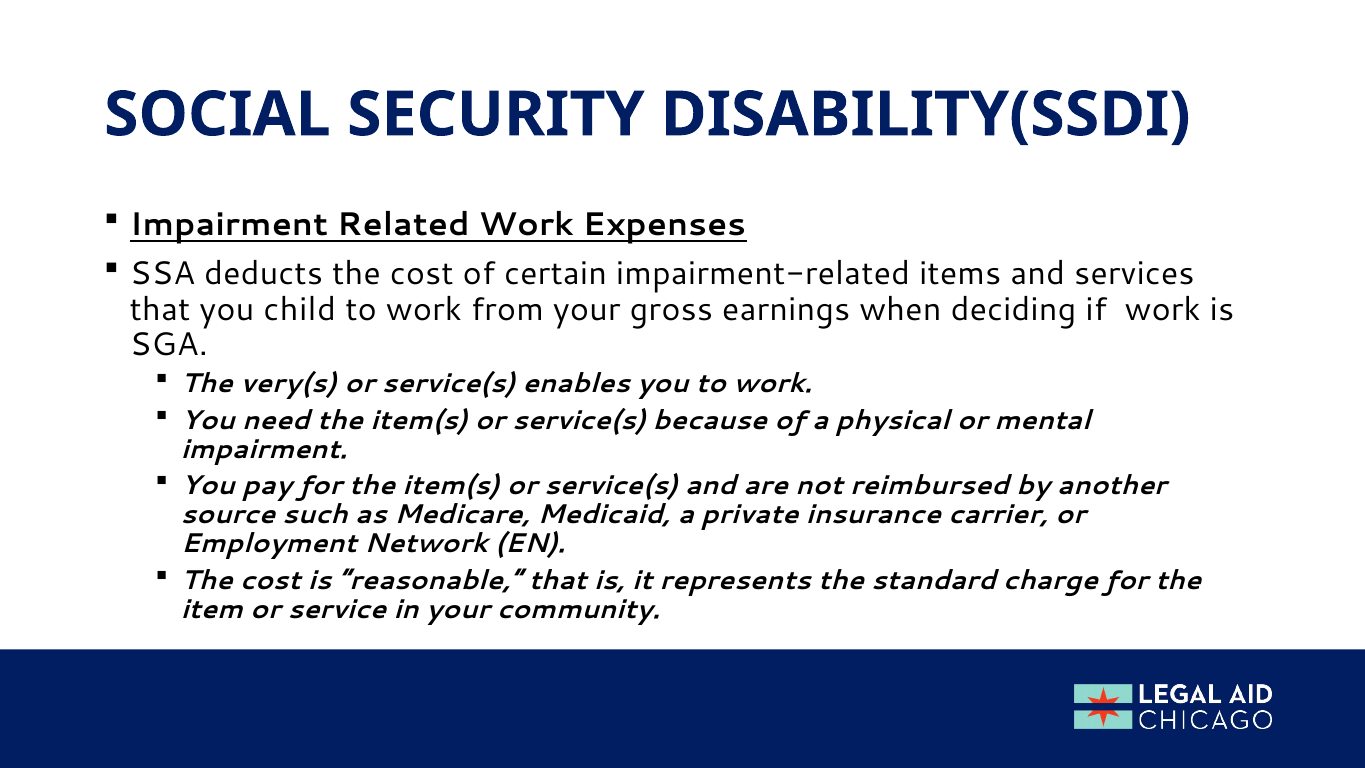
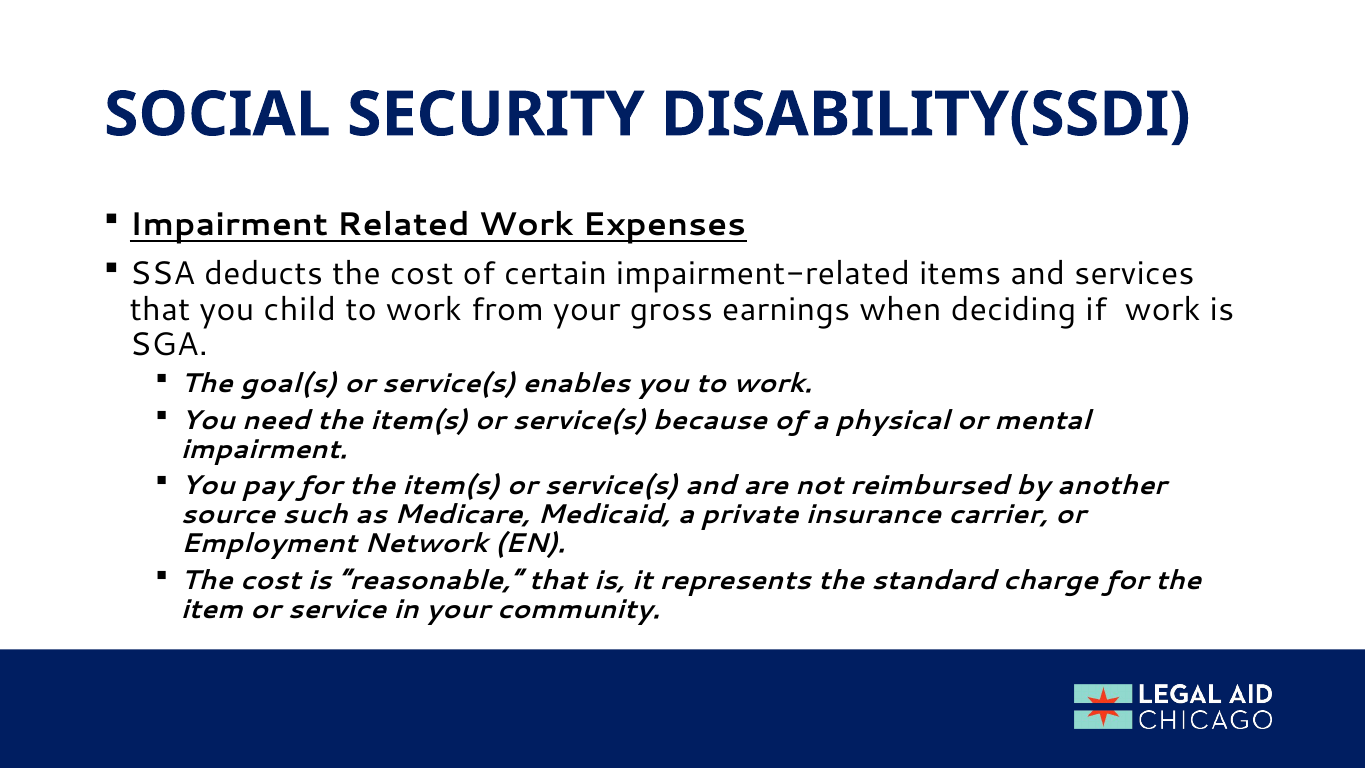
very(s: very(s -> goal(s (288, 384)
